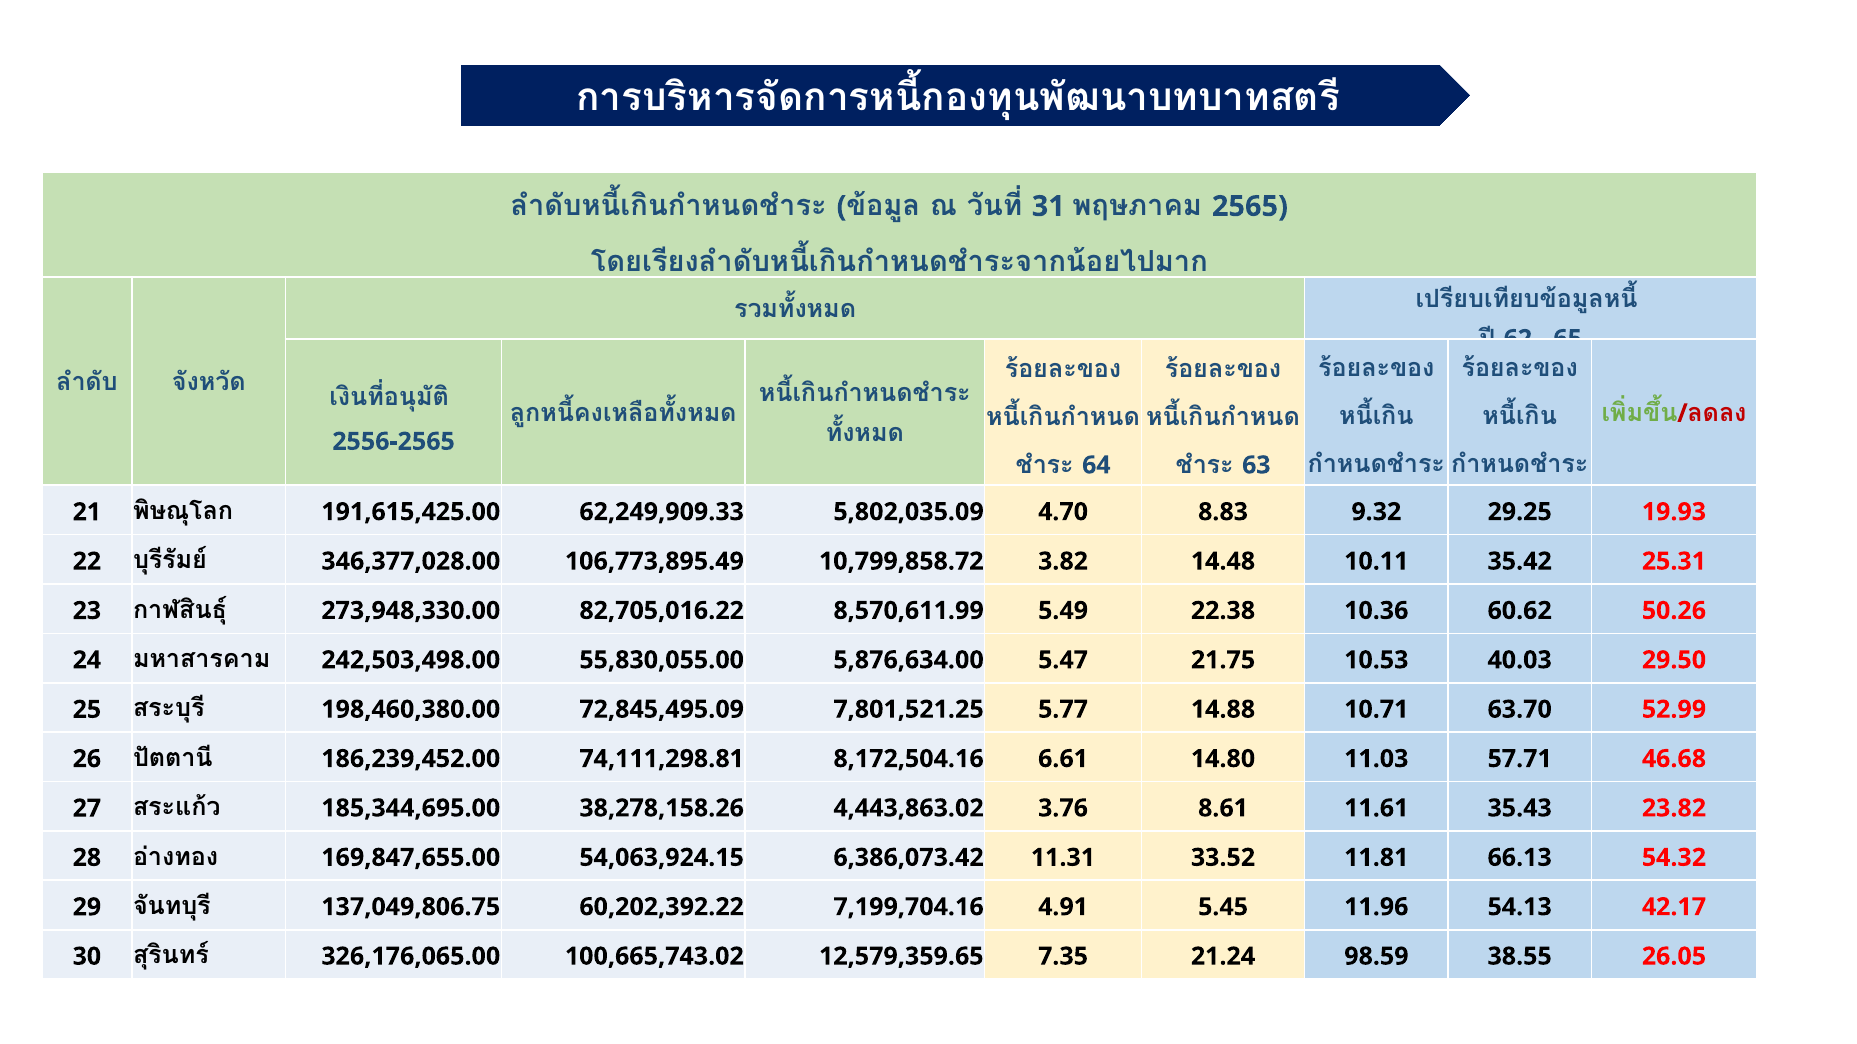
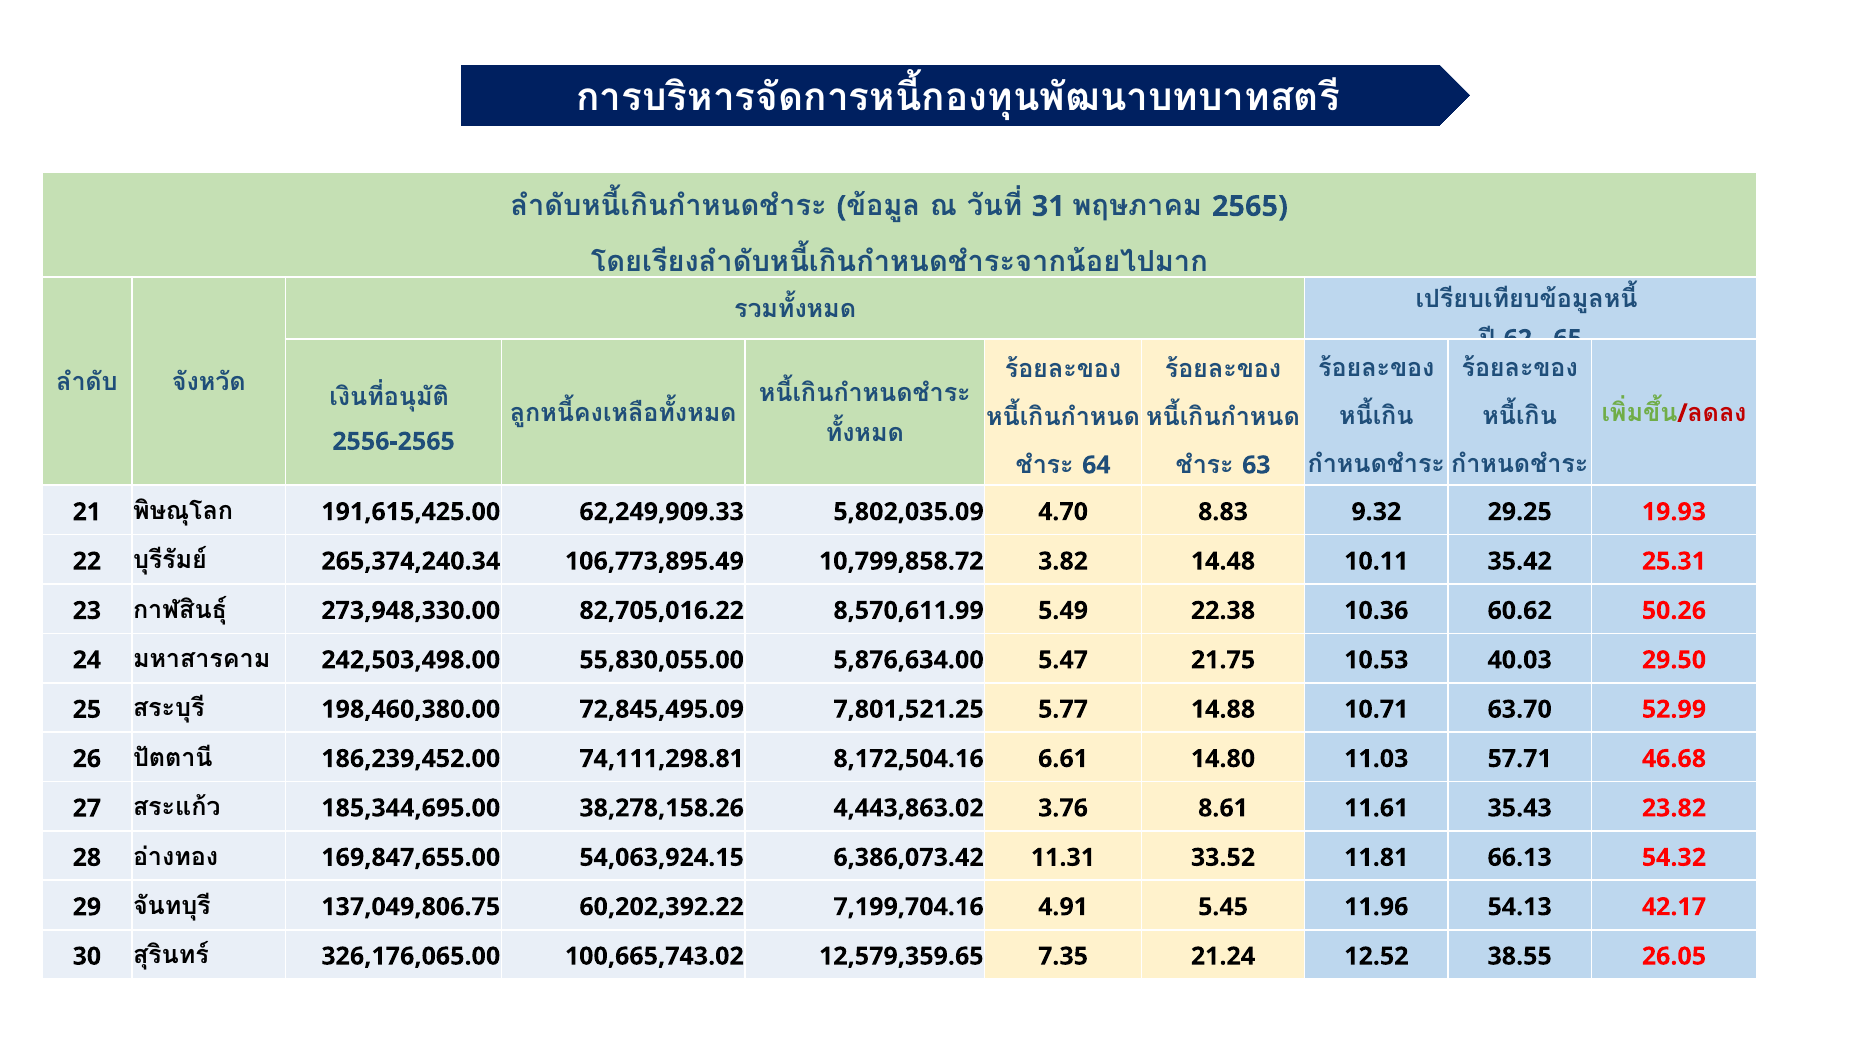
346,377,028.00: 346,377,028.00 -> 265,374,240.34 (411, 562)
98.59: 98.59 -> 12.52 (1376, 957)
